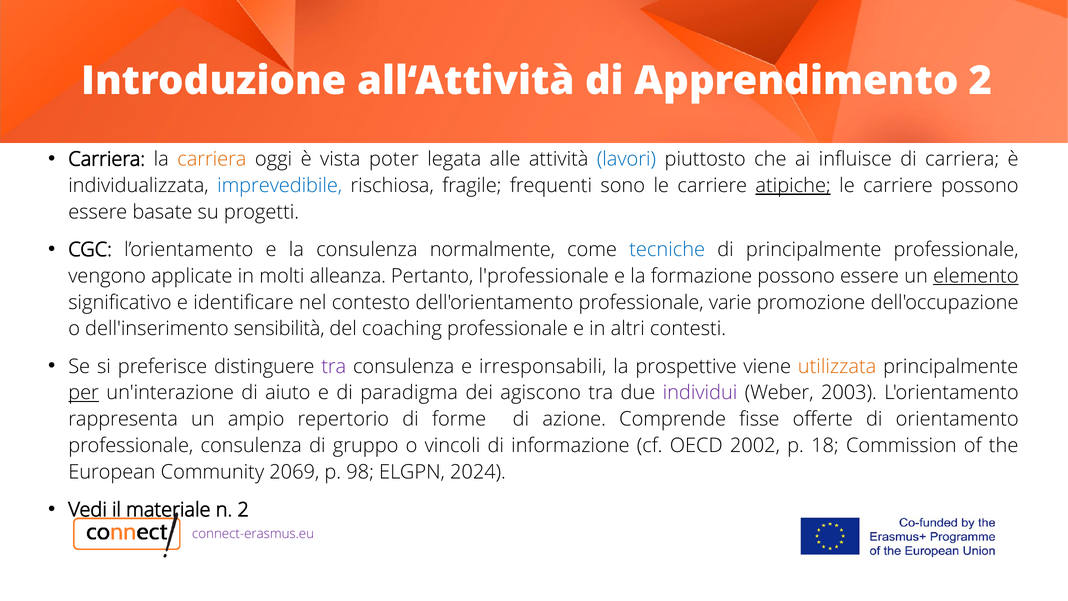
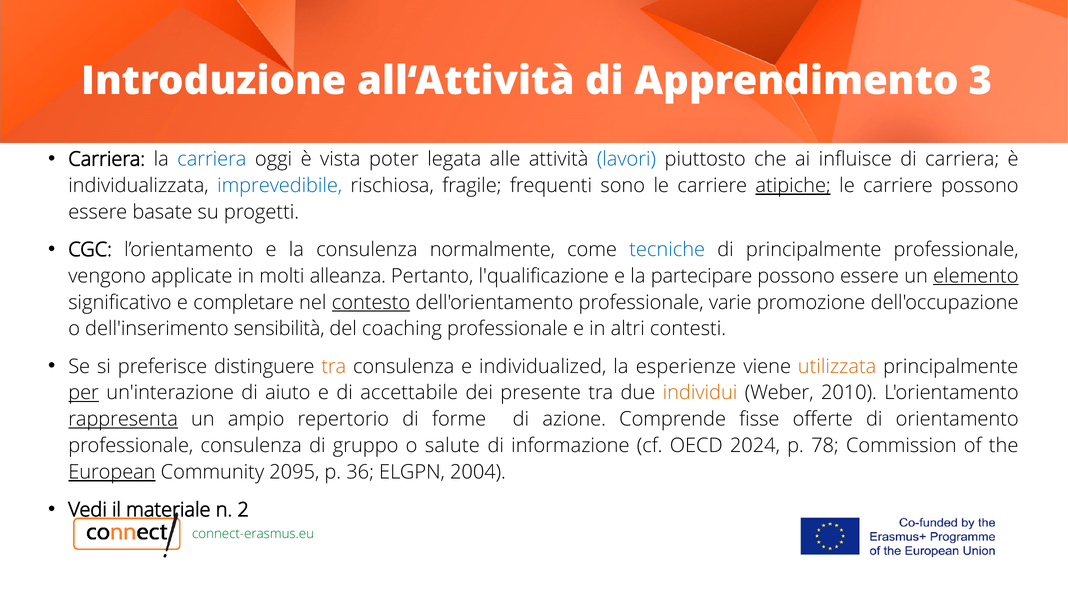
Apprendimento 2: 2 -> 3 (981, 81)
carriera colour: orange -> blue (212, 159)
l'professionale: l'professionale -> l'qualificazione (544, 276)
formazione: formazione -> partecipare (702, 276)
identificare: identificare -> completare (244, 302)
contesto underline: none -> present (371, 302)
tra colour: purple -> orange (334, 366)
irresponsabili: irresponsabili -> individualized (543, 366)
prospettive: prospettive -> esperienze (686, 366)
paradigma: paradigma -> accettabile (409, 393)
agiscono: agiscono -> presente (541, 393)
individui colour: purple -> orange (700, 393)
2003: 2003 -> 2010 (849, 393)
rappresenta underline: none -> present (123, 419)
vincoli: vincoli -> salute (452, 446)
2002: 2002 -> 2024 (755, 446)
18: 18 -> 78 (825, 446)
European underline: none -> present (112, 472)
2069: 2069 -> 2095 (294, 472)
98: 98 -> 36 (360, 472)
2024: 2024 -> 2004 (478, 472)
connect-erasmus.eu colour: purple -> green (253, 533)
